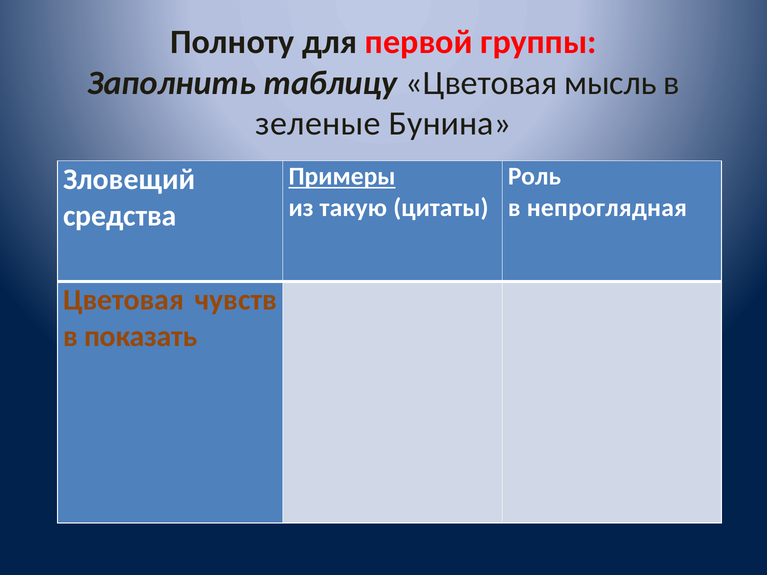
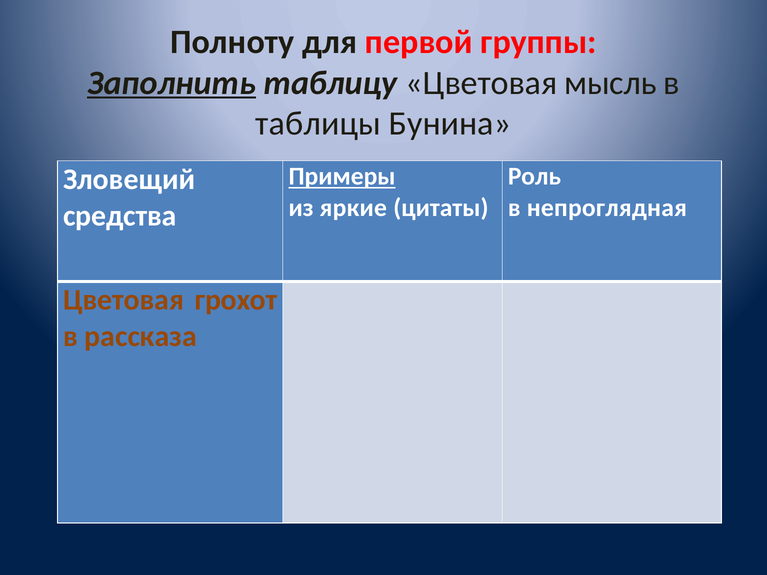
Заполнить underline: none -> present (172, 83)
зеленые: зеленые -> таблицы (318, 124)
такую: такую -> яркие (353, 208)
чувств: чувств -> грохот (236, 300)
показать: показать -> рассказа (141, 337)
